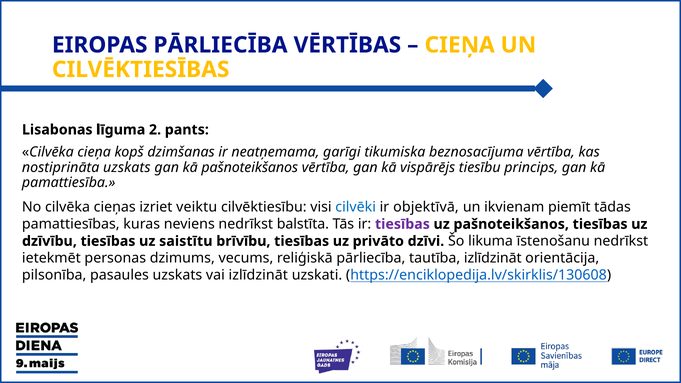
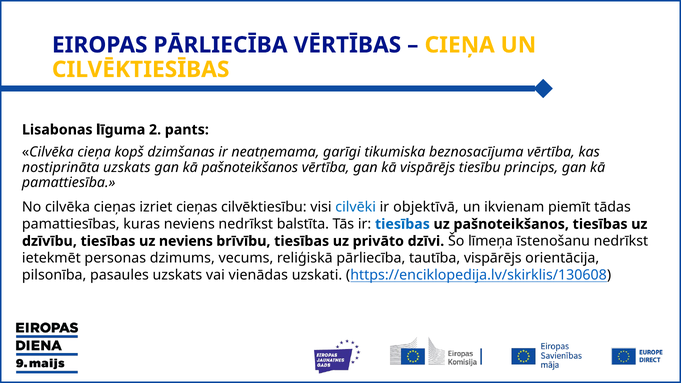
izriet veiktu: veiktu -> cieņas (197, 207)
tiesības colour: purple -> blue (402, 224)
uz saistītu: saistītu -> neviens (186, 241)
likuma: likuma -> līmeņa (491, 241)
tautība izlīdzināt: izlīdzināt -> vispārējs (493, 258)
vai izlīdzināt: izlīdzināt -> vienādas (258, 275)
